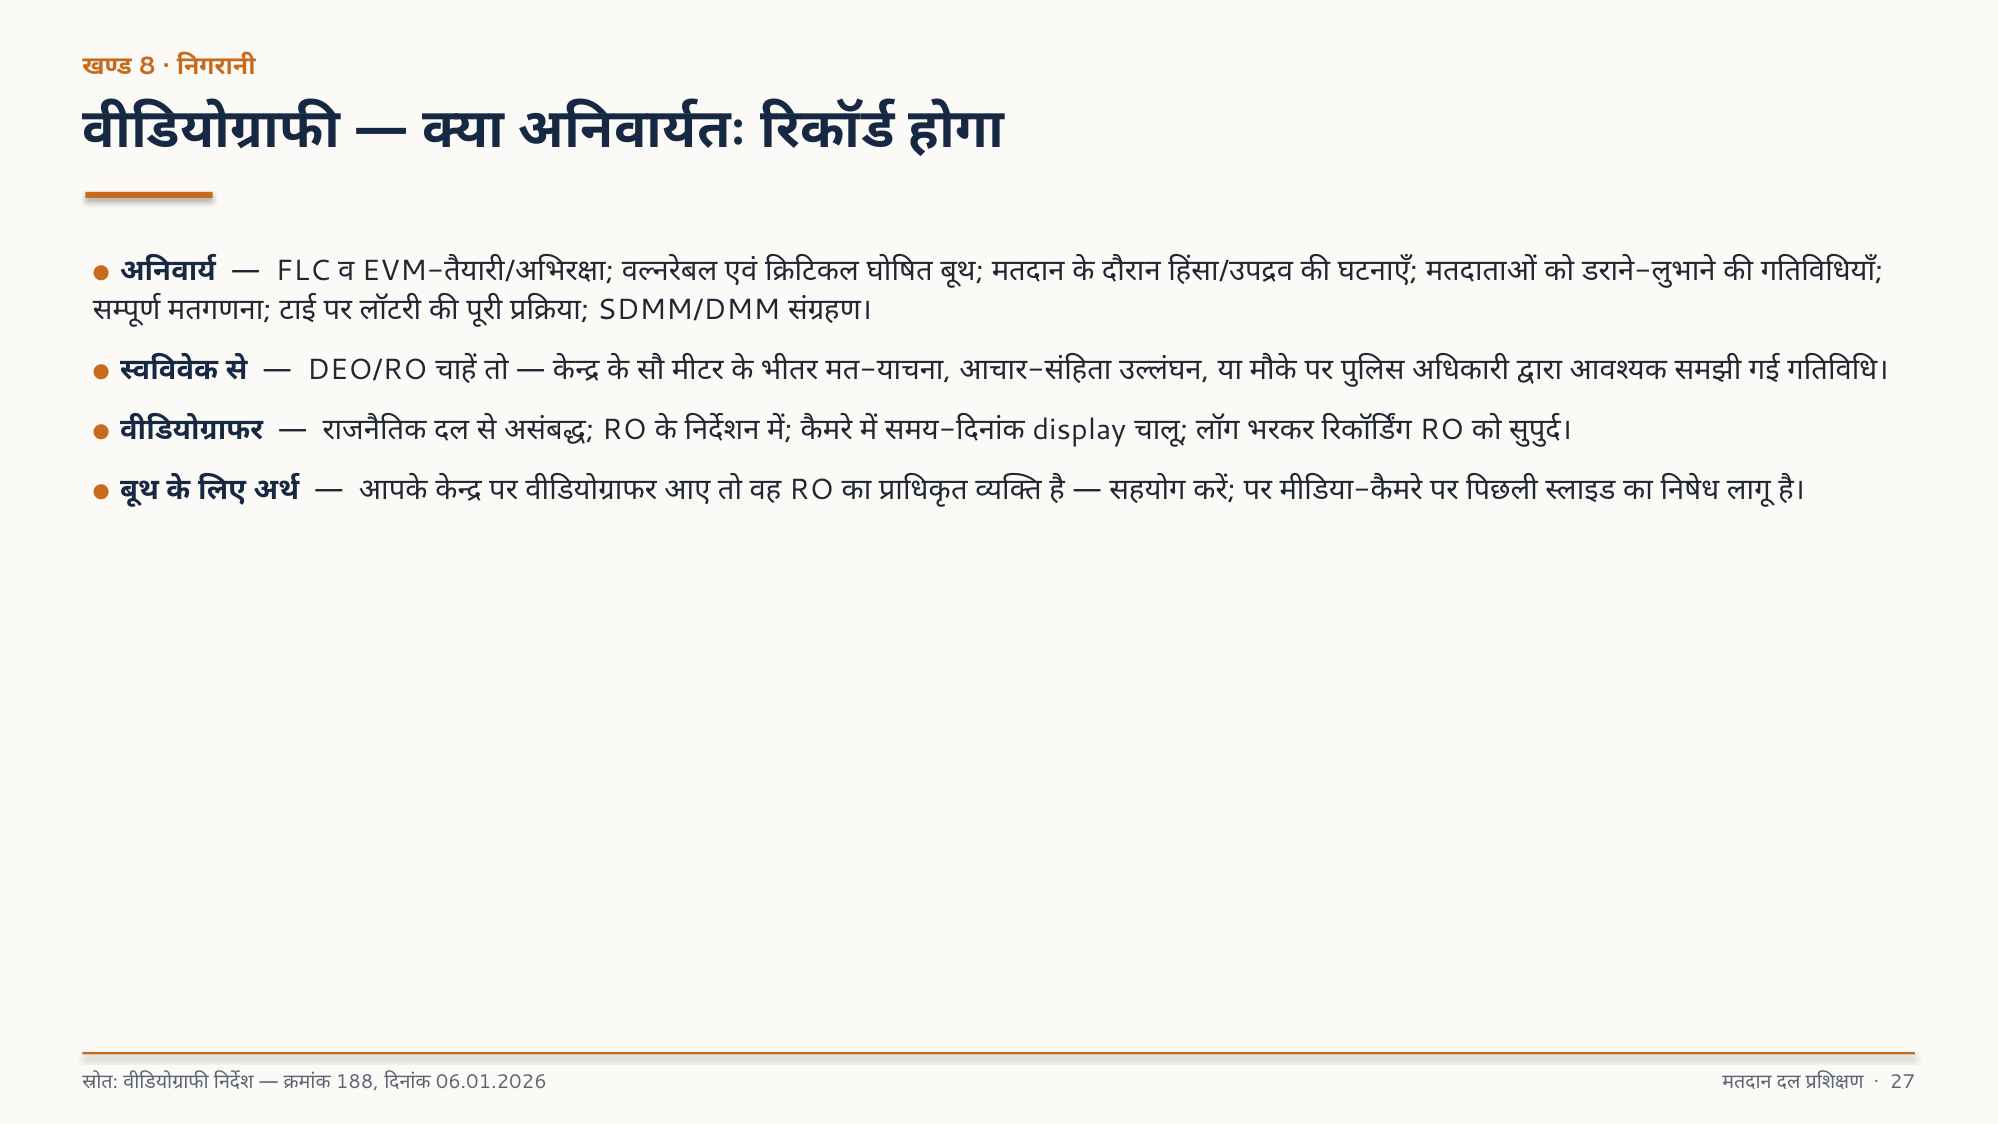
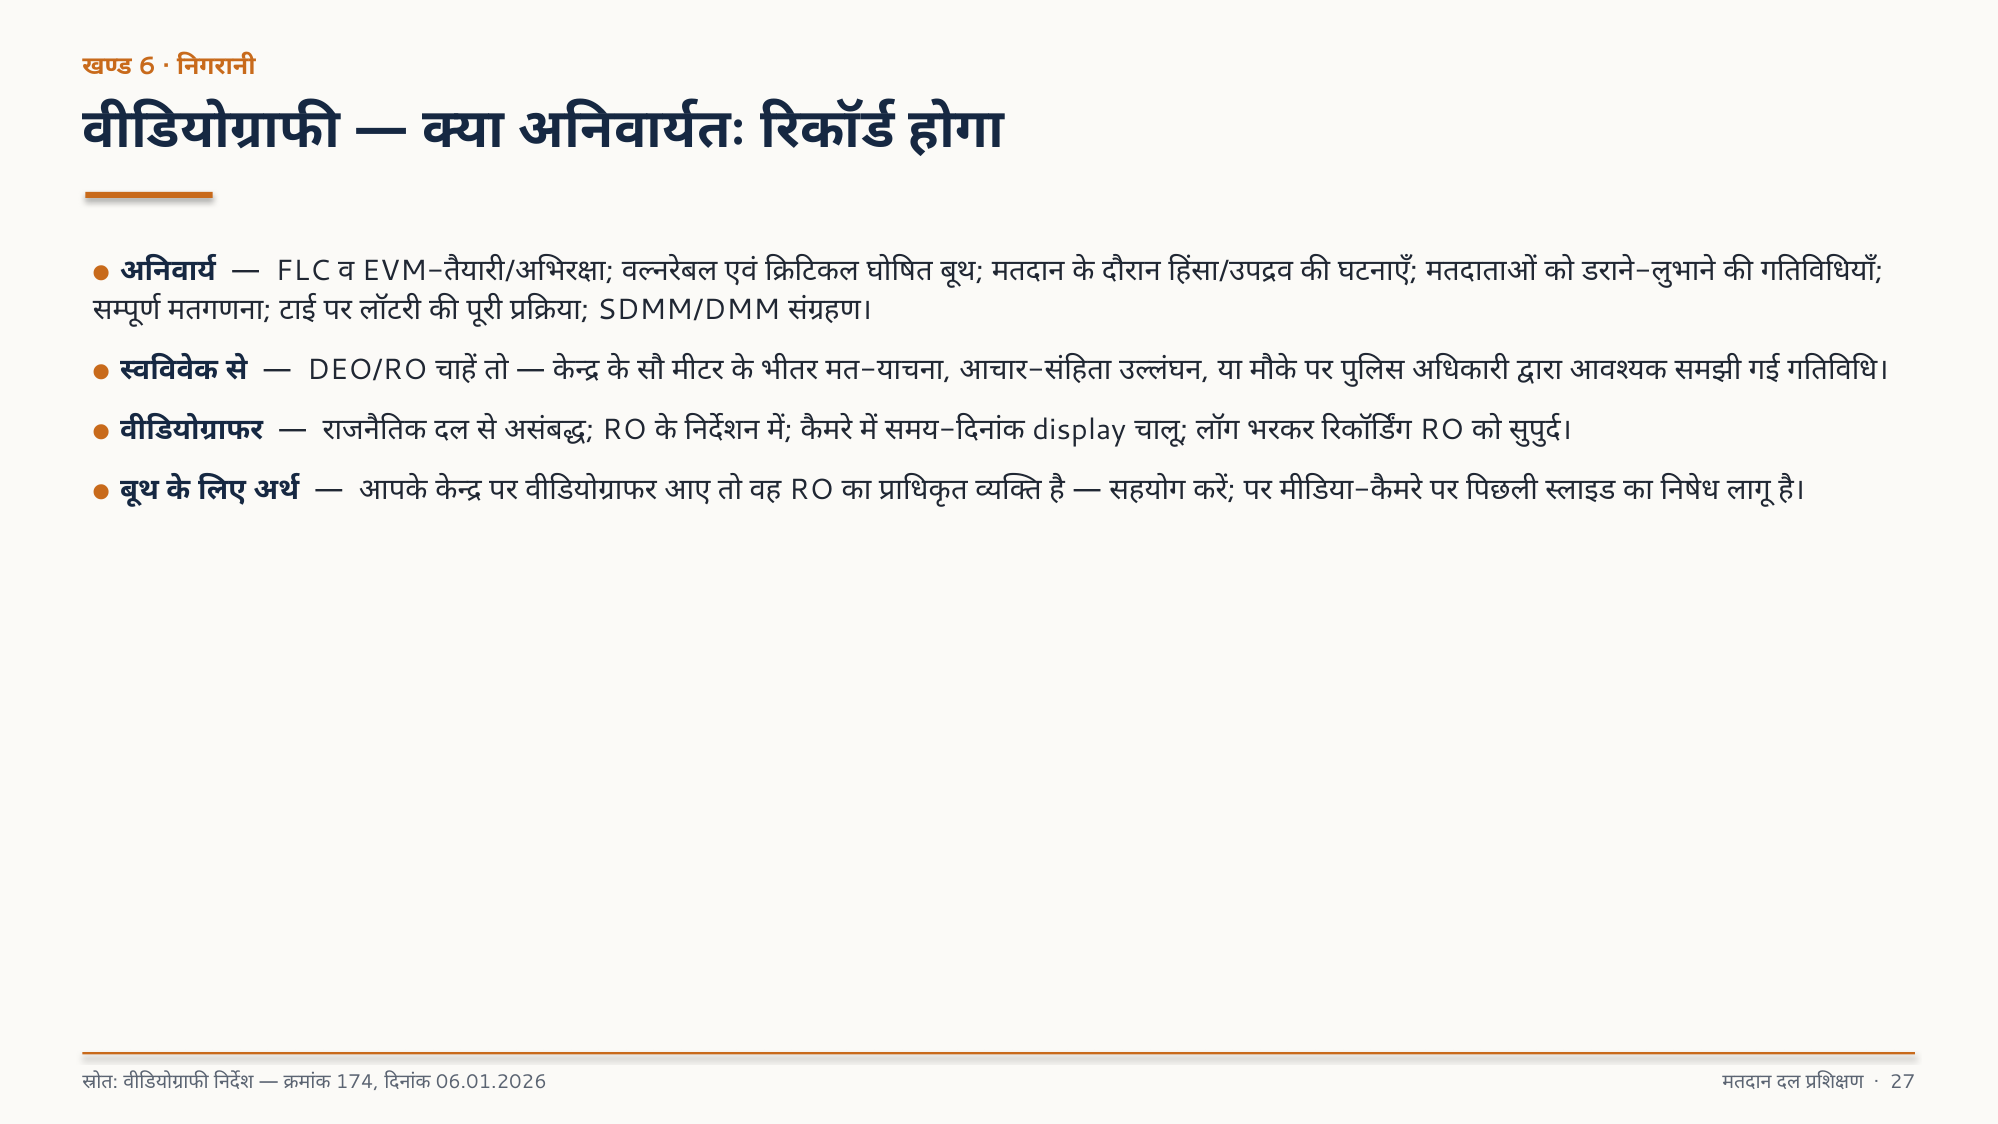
8: 8 -> 6 (147, 66)
188: 188 -> 174 (357, 1082)
